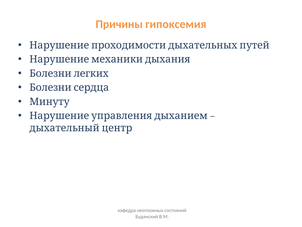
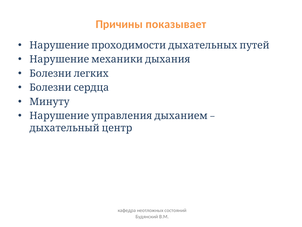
гипоксемия: гипоксемия -> показывает (176, 24)
